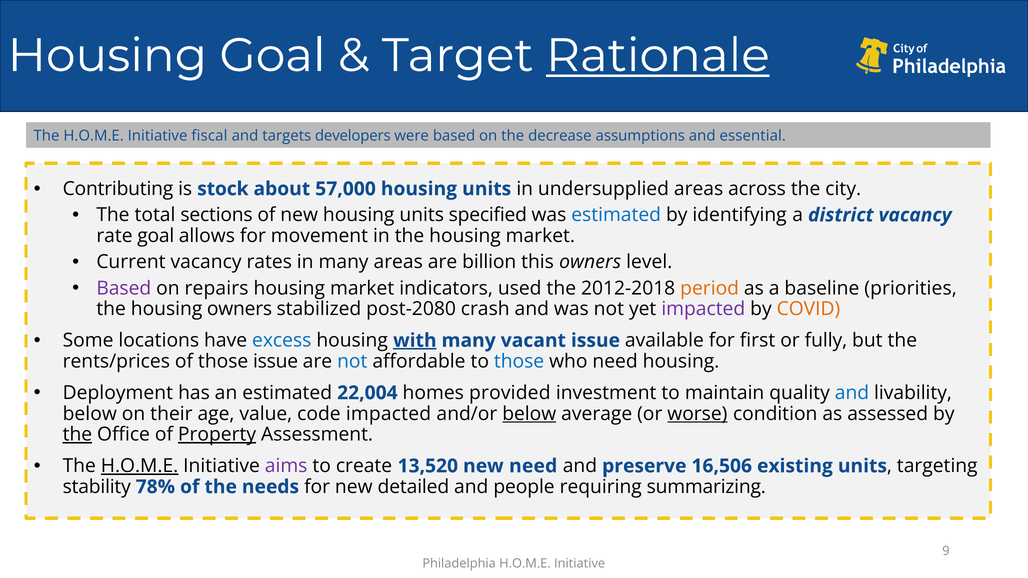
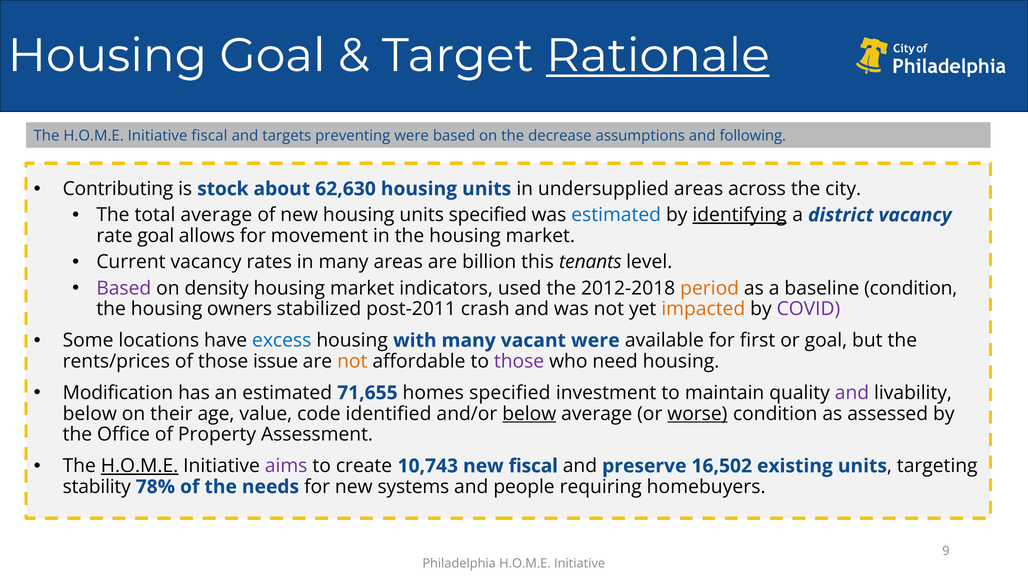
developers: developers -> preventing (353, 136)
essential: essential -> following (753, 136)
57,000: 57,000 -> 62,630 (346, 189)
total sections: sections -> average (216, 215)
identifying underline: none -> present (740, 215)
this owners: owners -> tenants (590, 262)
repairs: repairs -> density (217, 288)
baseline priorities: priorities -> condition (911, 288)
post-2080: post-2080 -> post-2011 (411, 309)
impacted colour: purple -> orange (703, 309)
COVID colour: orange -> purple (808, 309)
with underline: present -> none (415, 341)
vacant issue: issue -> were (595, 341)
or fully: fully -> goal (826, 341)
not colour: blue -> orange (352, 361)
those colour: blue -> purple (519, 361)
Deployment: Deployment -> Modification (118, 393)
22,004: 22,004 -> 71,655 (367, 393)
homes provided: provided -> specified (510, 393)
and colour: blue -> purple (852, 393)
code impacted: impacted -> identified (389, 414)
the underline: present -> none (77, 435)
Property underline: present -> none (217, 435)
13,520: 13,520 -> 10,743 (428, 466)
new need: need -> fiscal (533, 466)
16,506: 16,506 -> 16,502 (722, 466)
detailed: detailed -> systems (413, 487)
summarizing: summarizing -> homebuyers (706, 487)
